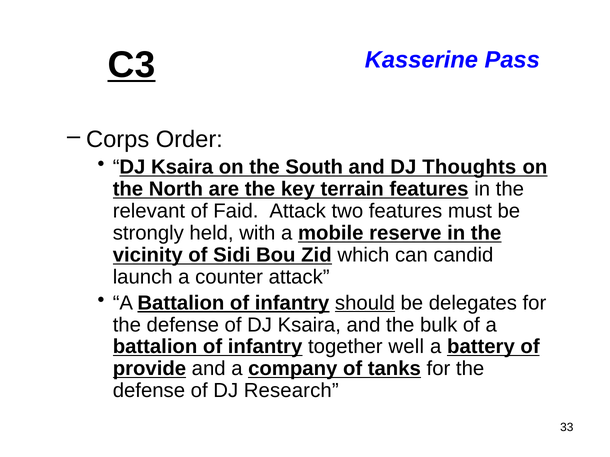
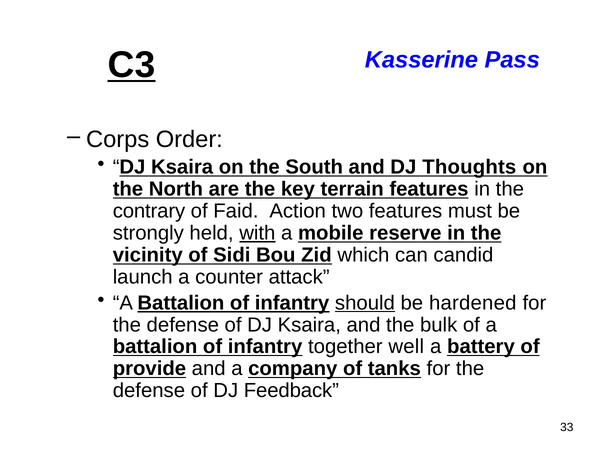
relevant: relevant -> contrary (149, 211)
Faid Attack: Attack -> Action (298, 211)
with underline: none -> present (257, 233)
delegates: delegates -> hardened (473, 303)
Research: Research -> Feedback (291, 391)
